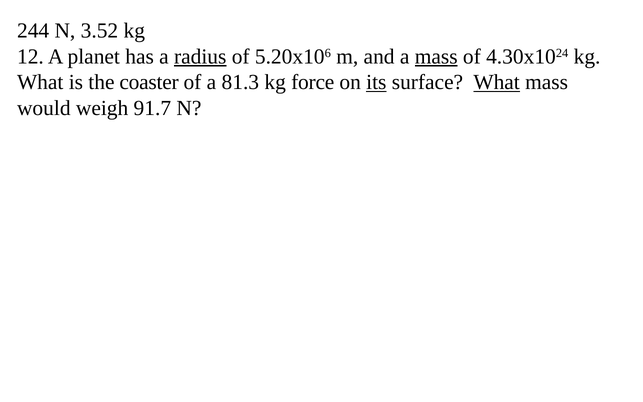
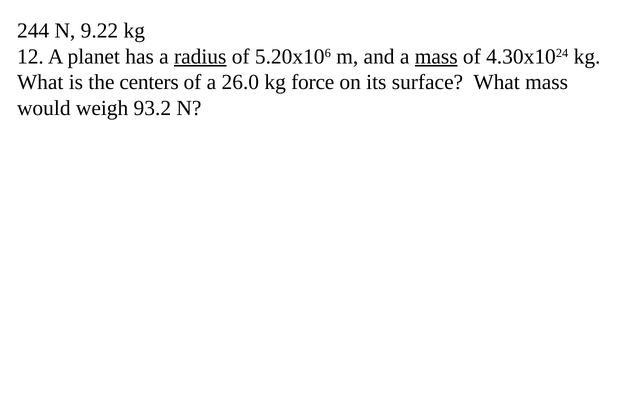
3.52: 3.52 -> 9.22 (99, 31)
coaster: coaster -> centers (149, 82)
81.3: 81.3 -> 26.0 (240, 82)
its underline: present -> none (376, 82)
What underline: present -> none (497, 82)
91.7: 91.7 -> 93.2 (152, 108)
